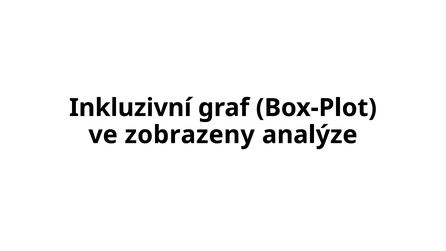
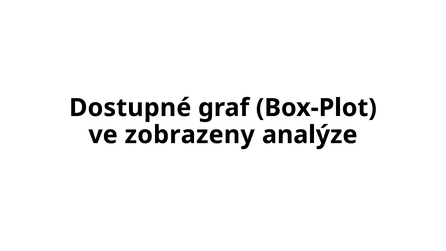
Inkluzivní: Inkluzivní -> Dostupné (130, 108)
